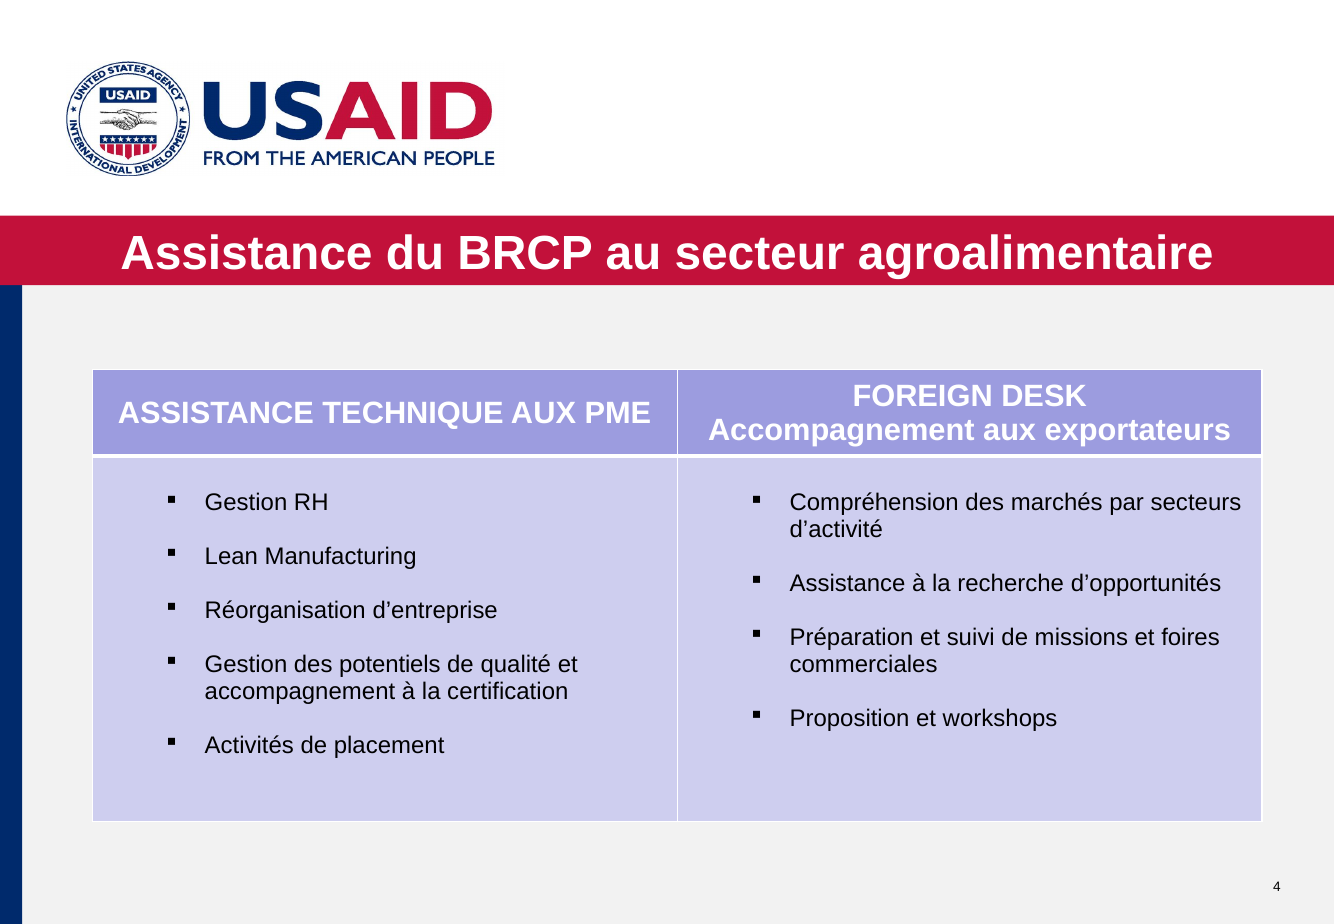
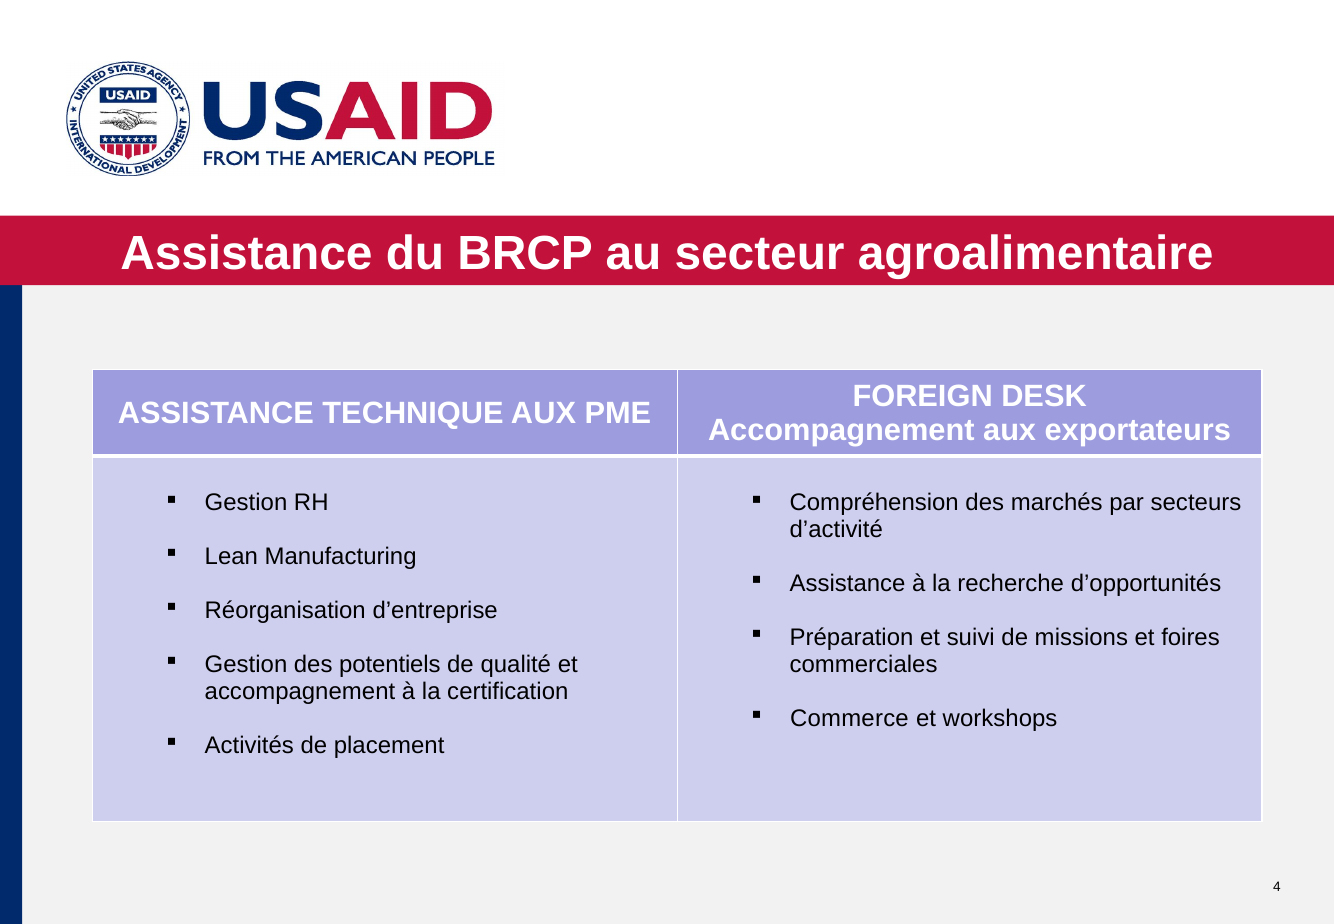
Proposition: Proposition -> Commerce (849, 718)
